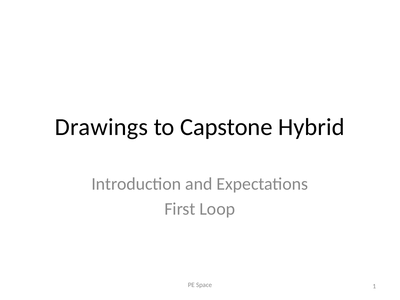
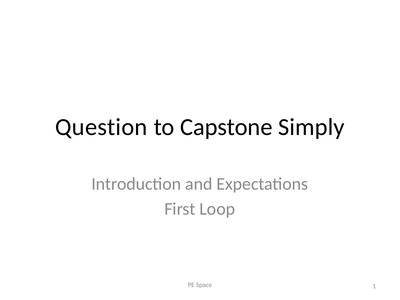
Drawings: Drawings -> Question (101, 127)
Hybrid: Hybrid -> Simply (311, 127)
